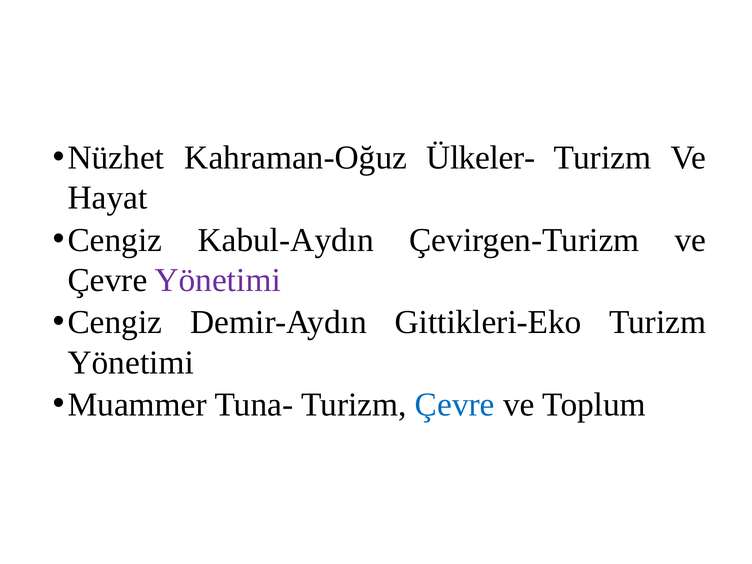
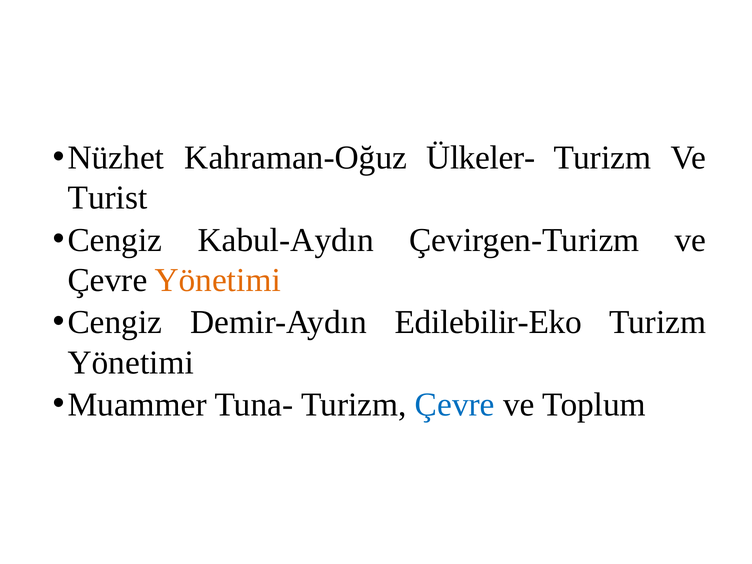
Hayat: Hayat -> Turist (108, 198)
Yönetimi colour: purple -> orange (218, 280)
Gittikleri-Eko: Gittikleri-Eko -> Edilebilir-Eko (488, 322)
